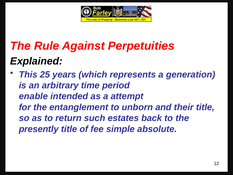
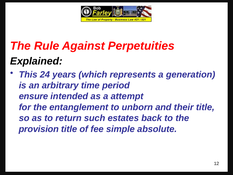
25: 25 -> 24 (45, 74)
enable: enable -> ensure (33, 96)
presently: presently -> provision (39, 129)
